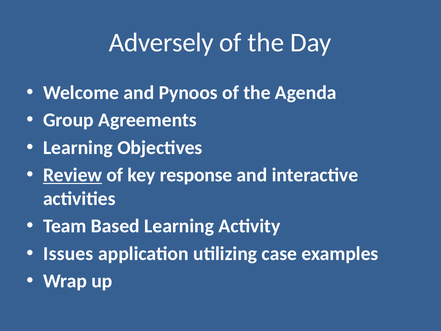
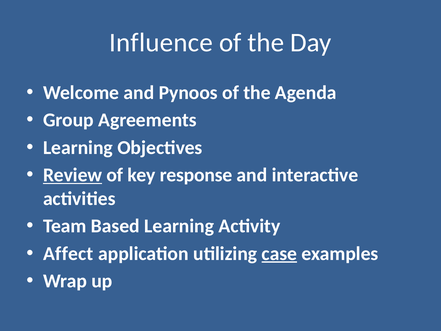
Adversely: Adversely -> Influence (161, 43)
Issues: Issues -> Affect (68, 253)
case underline: none -> present (279, 253)
